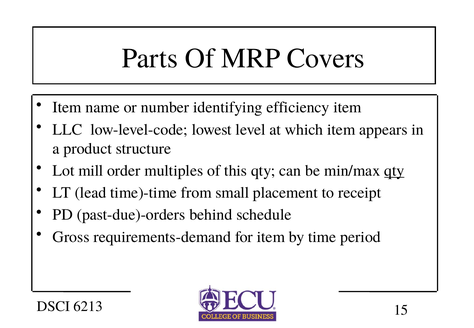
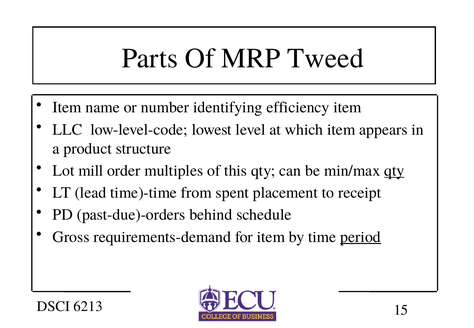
Covers: Covers -> Tweed (325, 58)
small: small -> spent (232, 193)
period underline: none -> present (361, 237)
